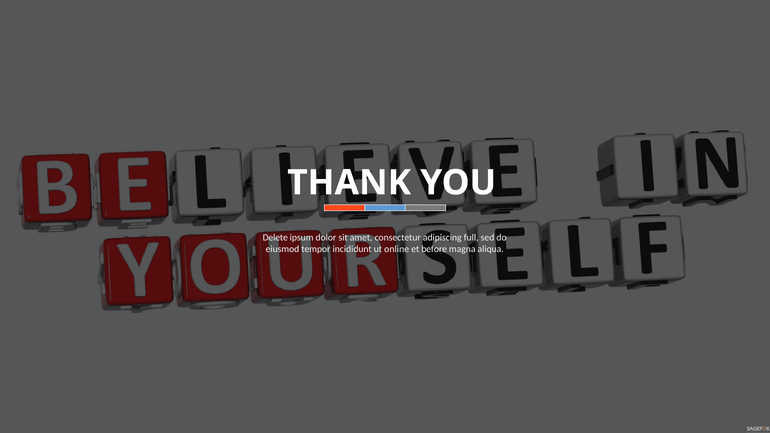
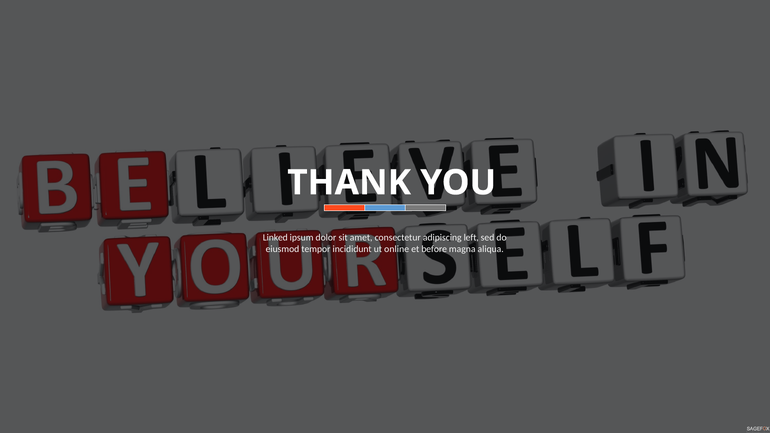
Delete: Delete -> Linked (275, 238)
full: full -> left (471, 238)
